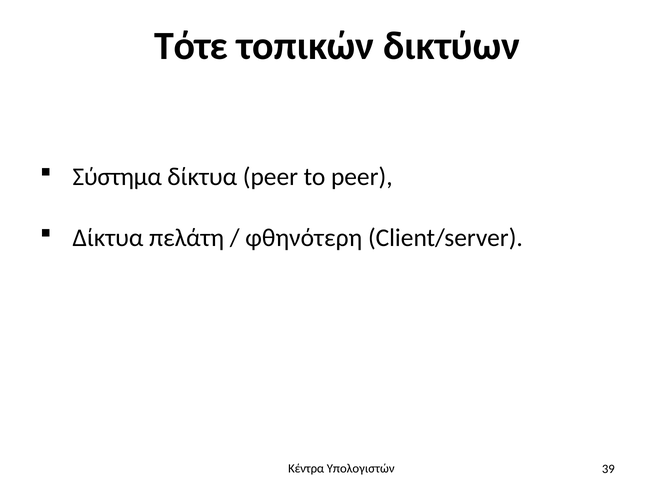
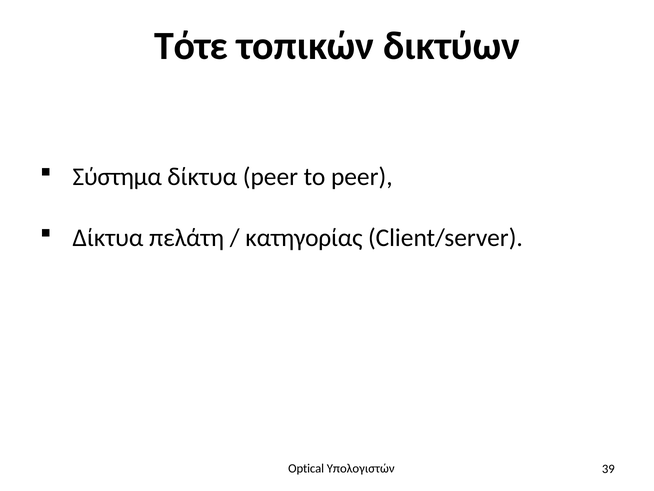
φθηνότερη: φθηνότερη -> κατηγορίας (304, 238)
Κέντρα: Κέντρα -> Optical (306, 468)
